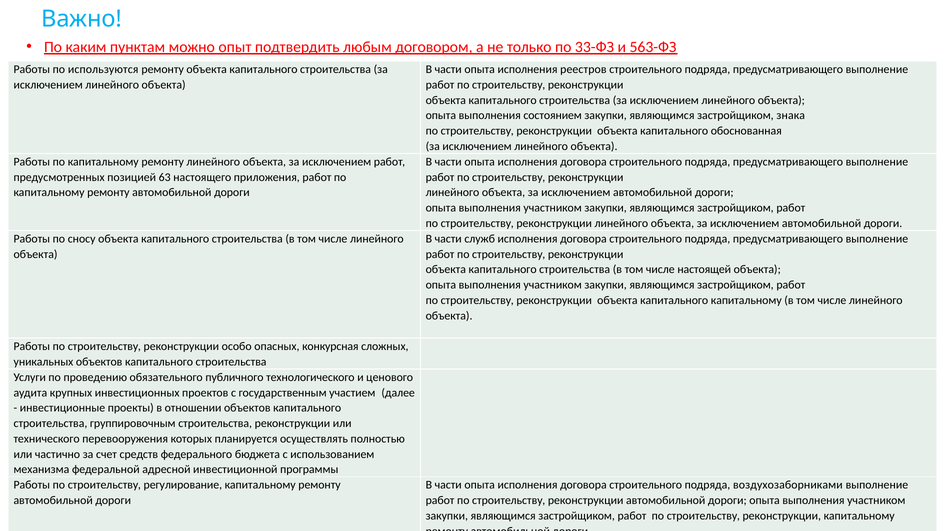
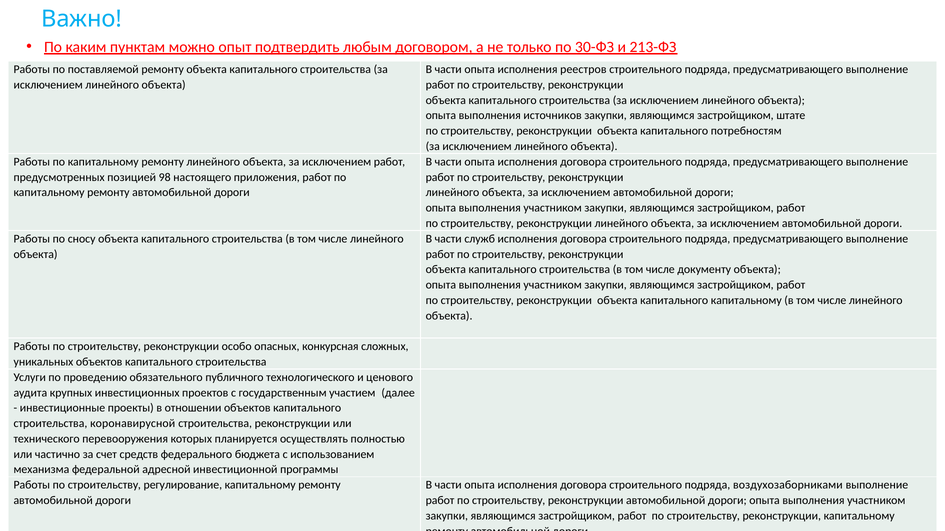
33-ФЗ: 33-ФЗ -> 30-ФЗ (594, 47)
563-ФЗ: 563-ФЗ -> 213-ФЗ (653, 47)
используются: используются -> поставляемой (103, 69)
состоянием: состоянием -> источников (553, 116)
знака: знака -> штате (791, 116)
обоснованная: обоснованная -> потребностям (746, 131)
63: 63 -> 98 (165, 177)
настоящей: настоящей -> документу (704, 270)
группировочным: группировочным -> коронавирусной (133, 424)
